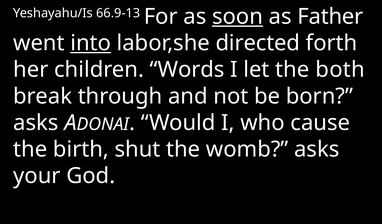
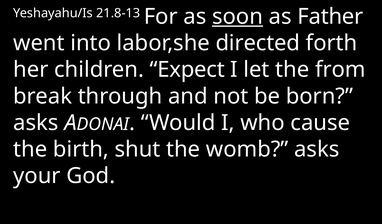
66.9-13: 66.9-13 -> 21.8-13 (118, 13)
into underline: present -> none (91, 43)
Words: Words -> Expect (187, 70)
both: both -> from (340, 70)
